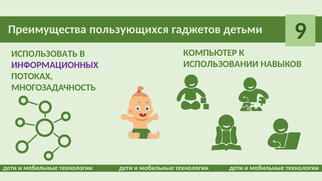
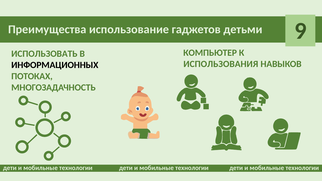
пользующихся: пользующихся -> использование (129, 29)
ИСПОЛЬЗОВАНИИ: ИСПОЛЬЗОВАНИИ -> ИСПОЛЬЗОВАНИЯ (221, 64)
ИНФОРМАЦИОННЫХ colour: purple -> black (55, 65)
